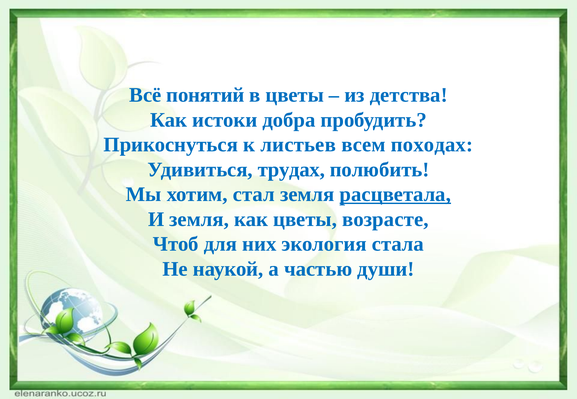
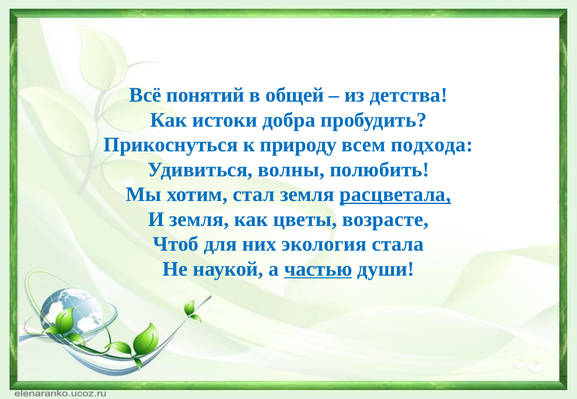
в цветы: цветы -> общей (295, 95)
листьев: листьев -> природу (298, 145)
походах: походах -> подхода (432, 145)
трудах: трудах -> волны (291, 170)
частью underline: none -> present (318, 269)
